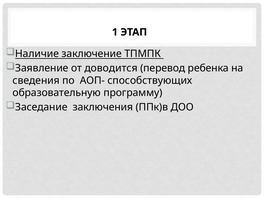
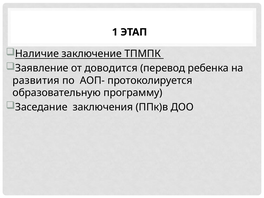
сведения: сведения -> развития (36, 80)
способствующих: способствующих -> протоколируется (150, 80)
